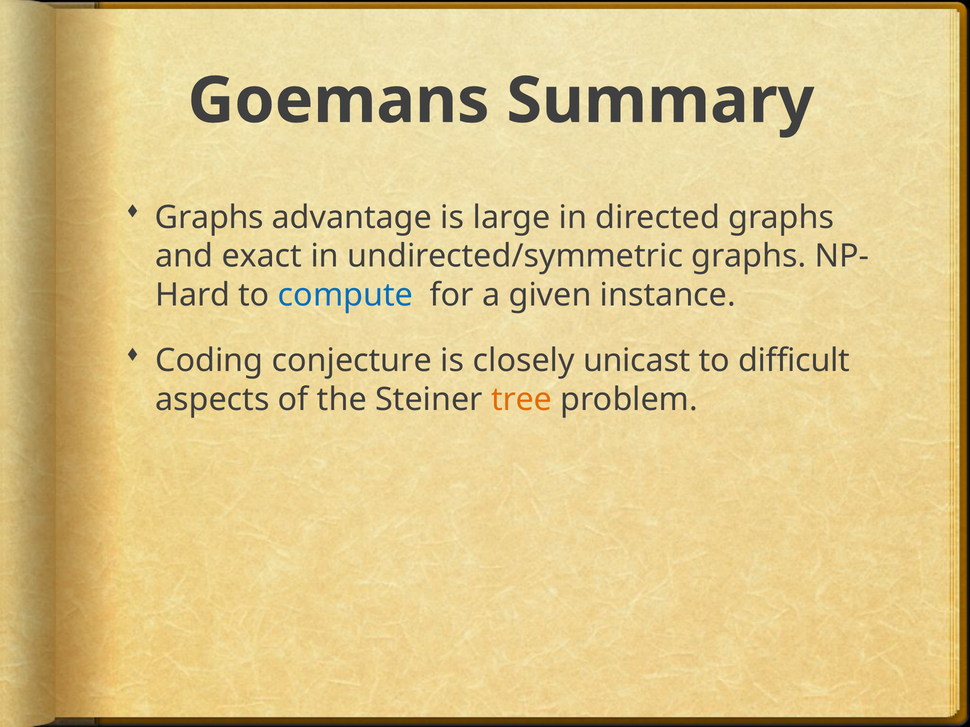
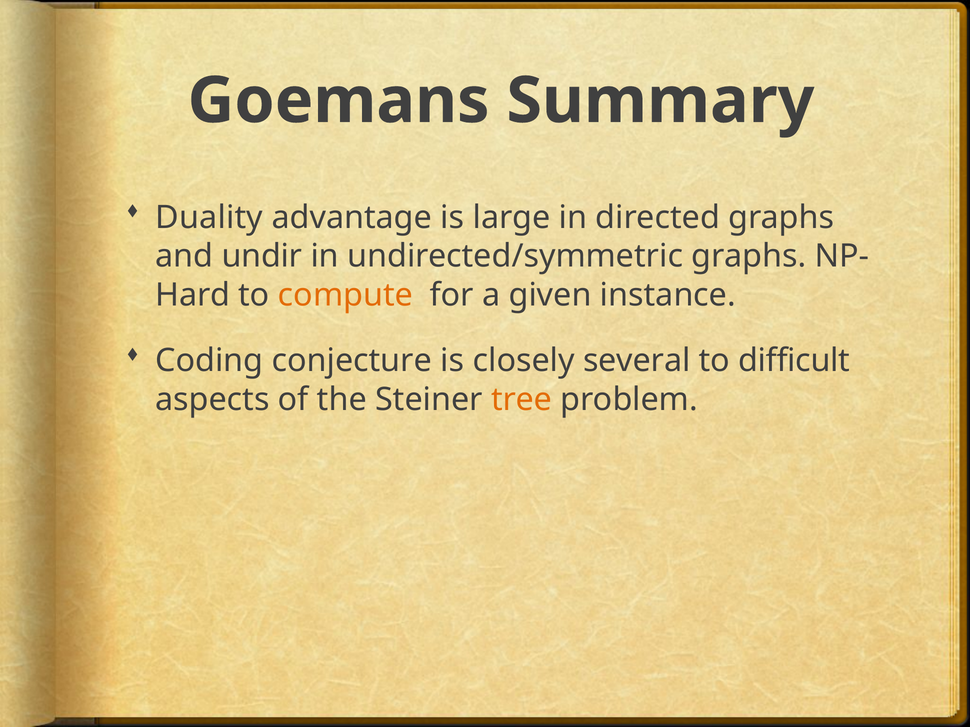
Graphs: Graphs -> Duality (209, 218)
exact: exact -> undir (262, 256)
compute colour: blue -> orange (346, 295)
unicast: unicast -> several (637, 361)
